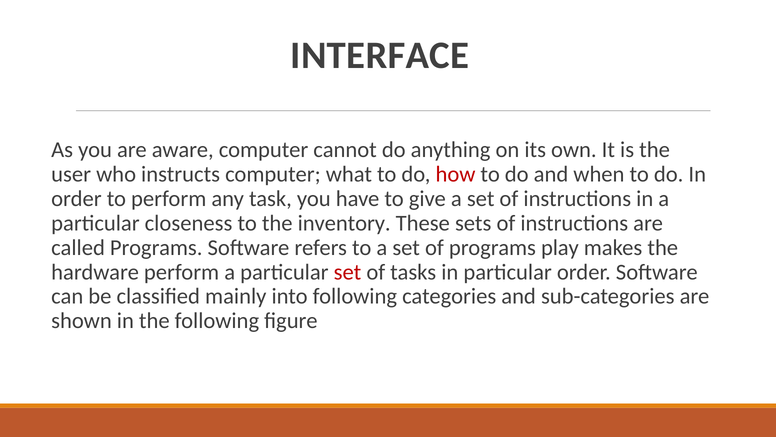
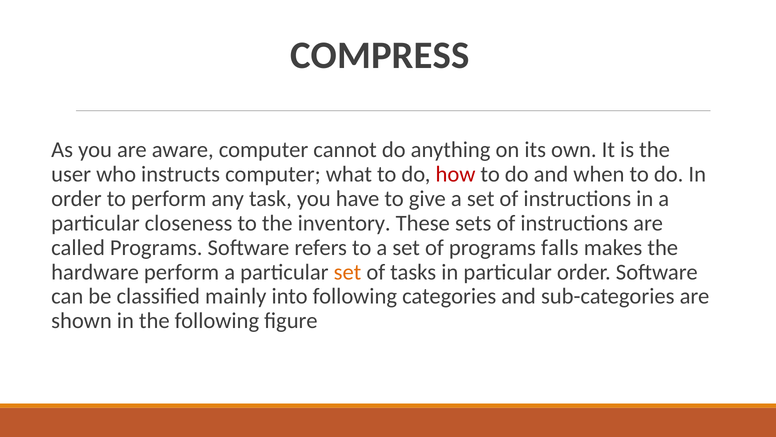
INTERFACE: INTERFACE -> COMPRESS (380, 55)
play: play -> falls (560, 247)
set colour: red -> orange (347, 272)
